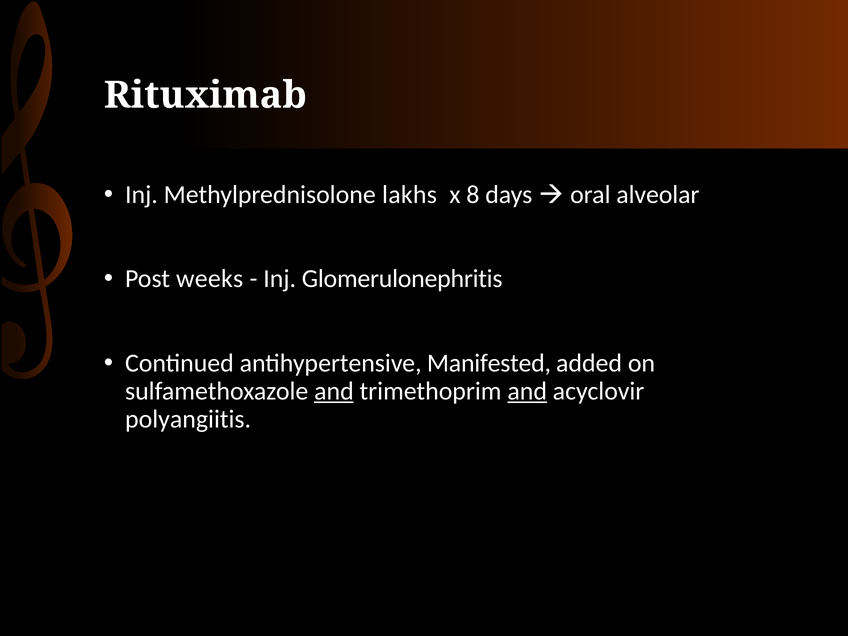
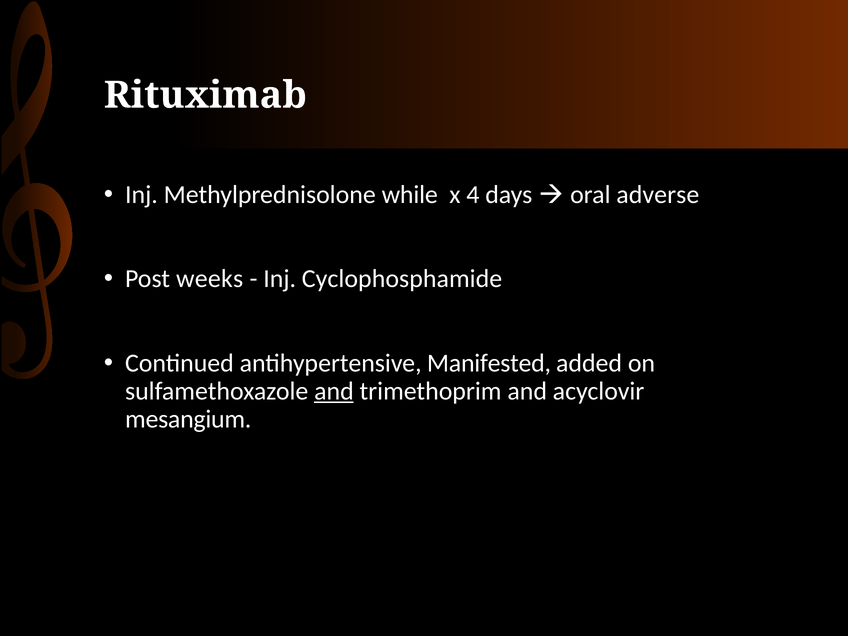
lakhs: lakhs -> while (410, 195)
8: 8 -> 4 (473, 195)
alveolar: alveolar -> adverse (658, 195)
Glomerulonephritis: Glomerulonephritis -> Cyclophosphamide (402, 279)
and underline: present -> none (527, 391)
polyangiitis: polyangiitis -> mesangium (188, 419)
